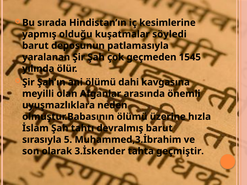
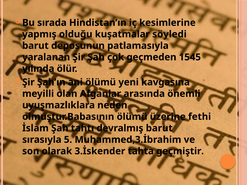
dahi: dahi -> yeni (129, 82)
hızla: hızla -> fethi (200, 117)
